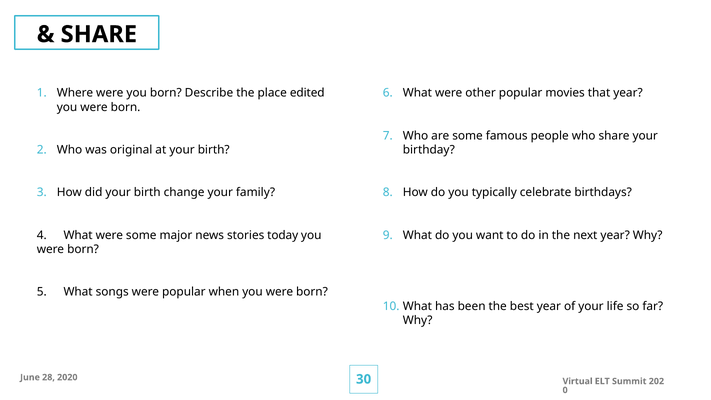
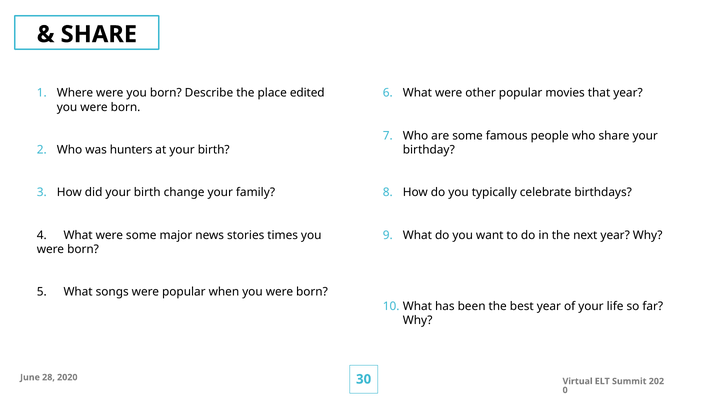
original: original -> hunters (131, 150)
today: today -> times (283, 235)
